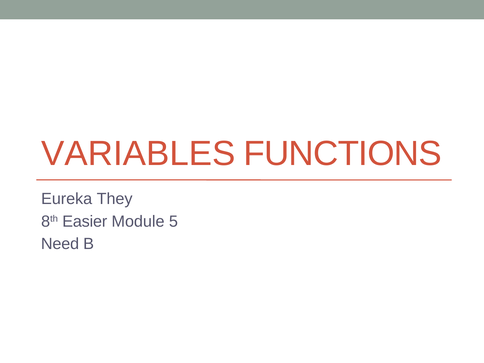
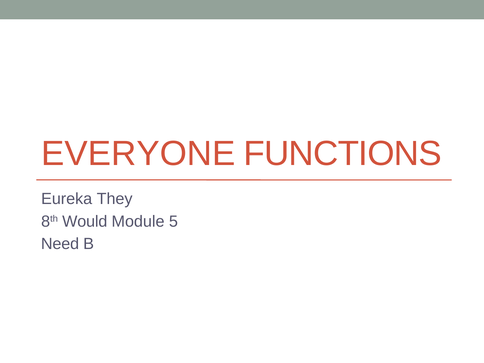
VARIABLES: VARIABLES -> EVERYONE (138, 154)
Easier: Easier -> Would (85, 221)
